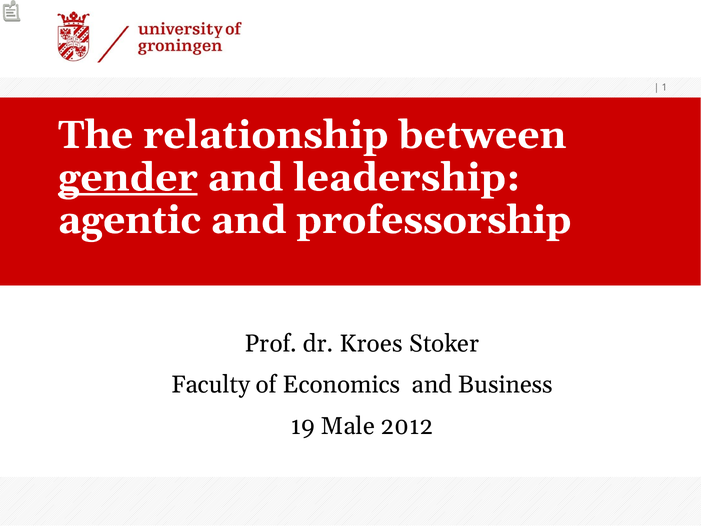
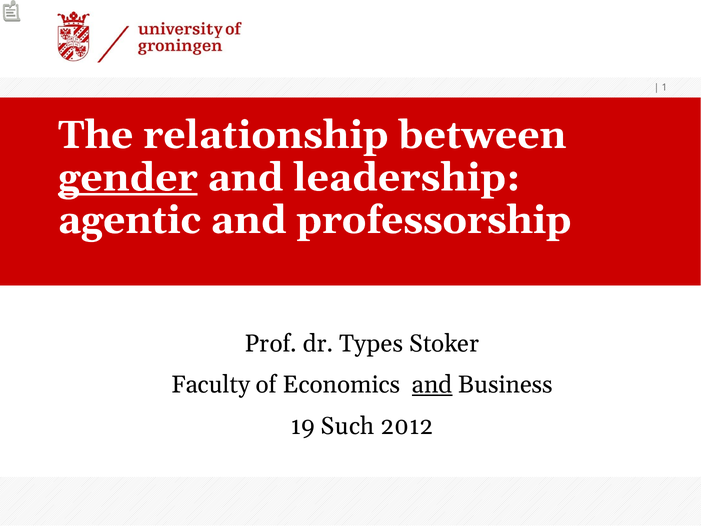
Kroes: Kroes -> Types (371, 343)
and underline: none -> present (432, 385)
Male: Male -> Such (348, 426)
